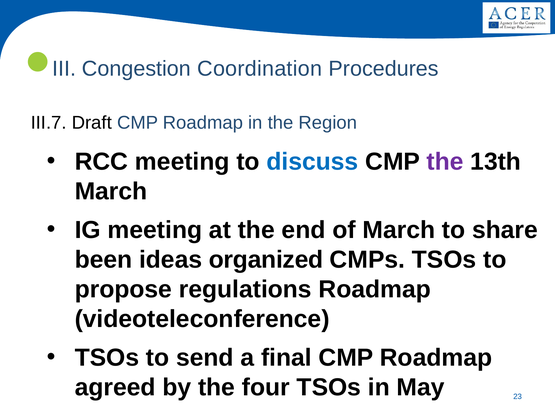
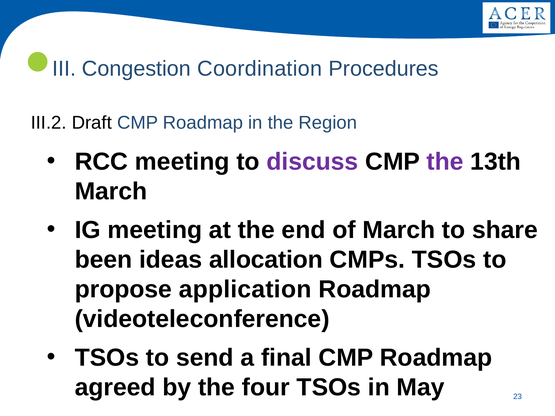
III.7: III.7 -> III.2 (49, 123)
discuss colour: blue -> purple (312, 162)
organized: organized -> allocation (266, 260)
regulations: regulations -> application (245, 290)
